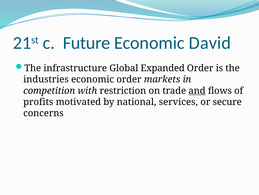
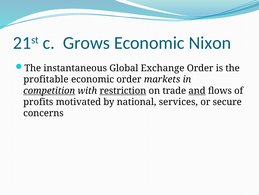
Future: Future -> Grows (86, 43)
David: David -> Nixon (210, 43)
infrastructure: infrastructure -> instantaneous (75, 68)
Expanded: Expanded -> Exchange (163, 68)
industries: industries -> profitable (46, 79)
competition underline: none -> present (49, 90)
restriction underline: none -> present (123, 90)
